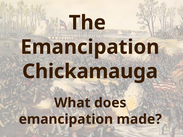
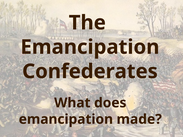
Chickamauga: Chickamauga -> Confederates (90, 72)
